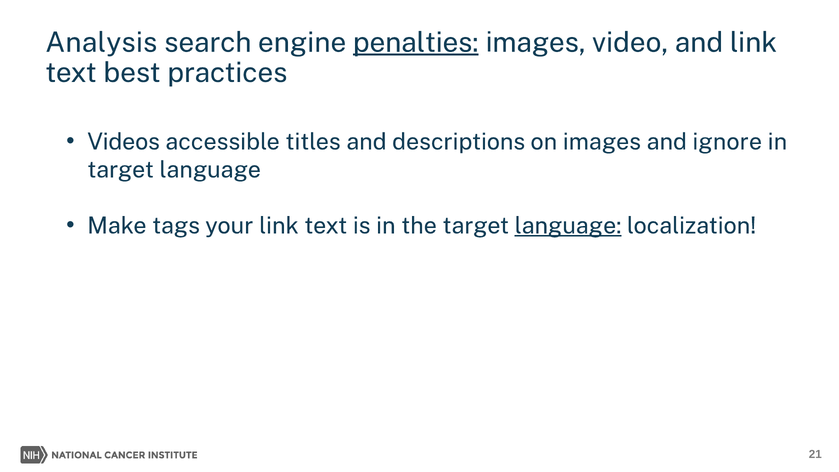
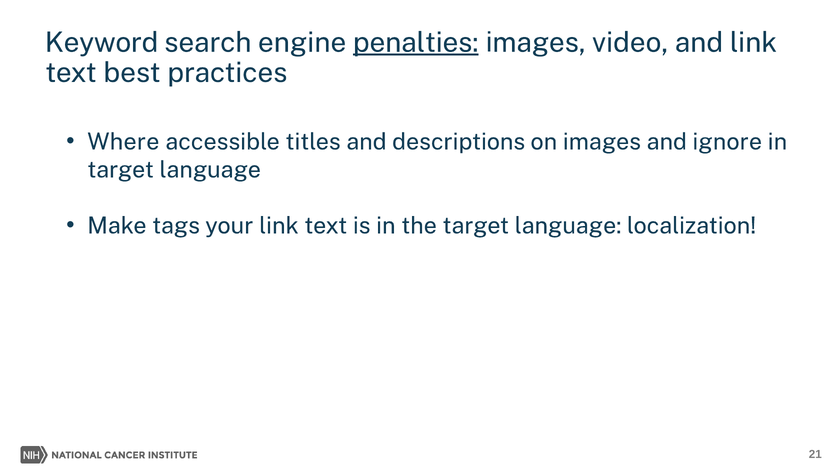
Analysis: Analysis -> Keyword (102, 43)
Videos: Videos -> Where (123, 142)
language underline: present -> none (568, 226)
